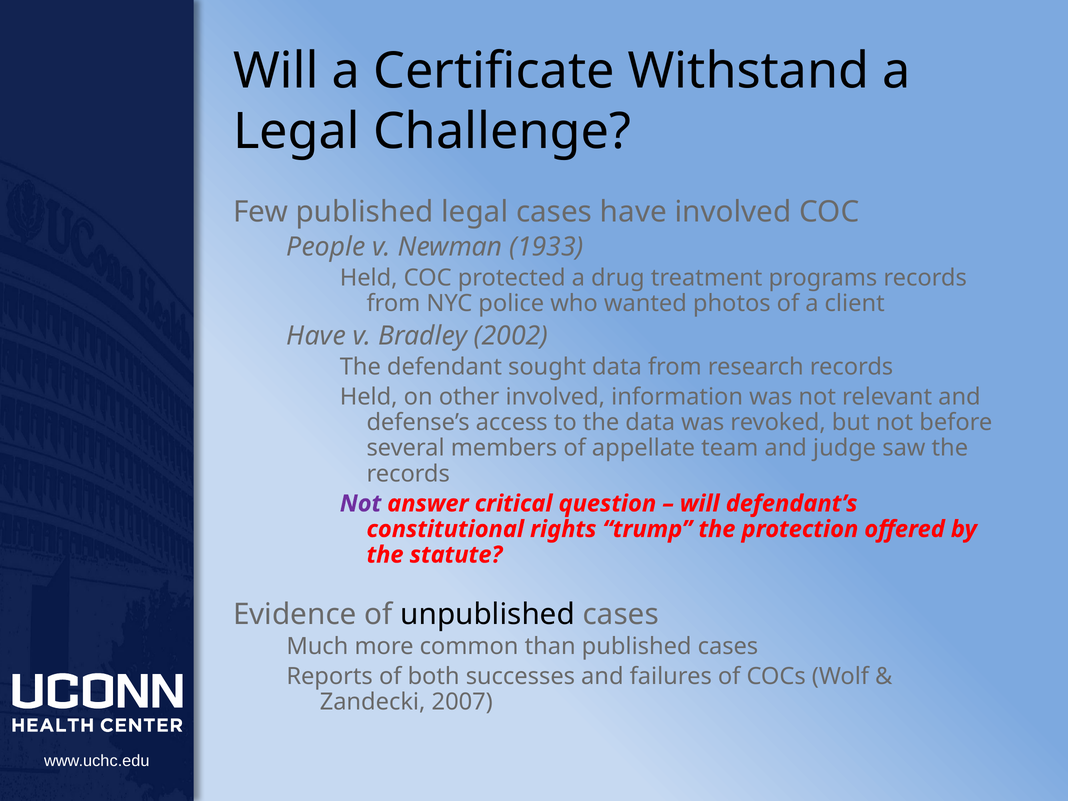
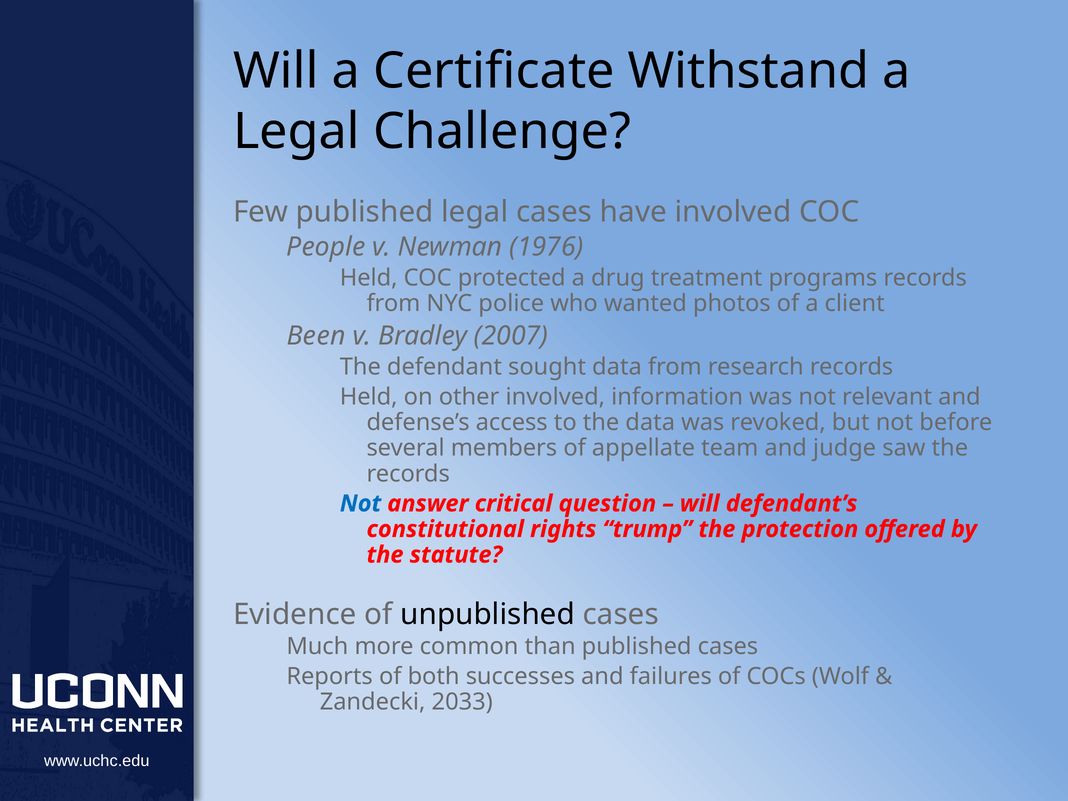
1933: 1933 -> 1976 (546, 247)
Have: Have -> Been (316, 336)
2002: 2002 -> 2007 (511, 336)
Not colour: purple -> blue (361, 504)
2007: 2007 -> 2033 (462, 702)
